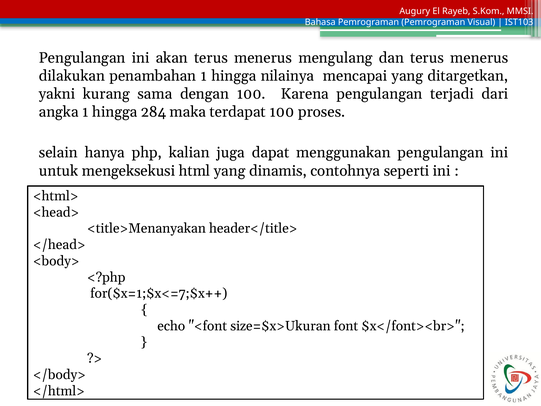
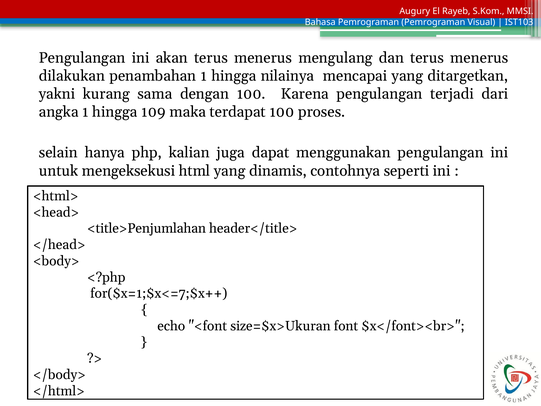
284: 284 -> 109 (153, 112)
<title>Menanyakan: <title>Menanyakan -> <title>Penjumlahan (147, 228)
